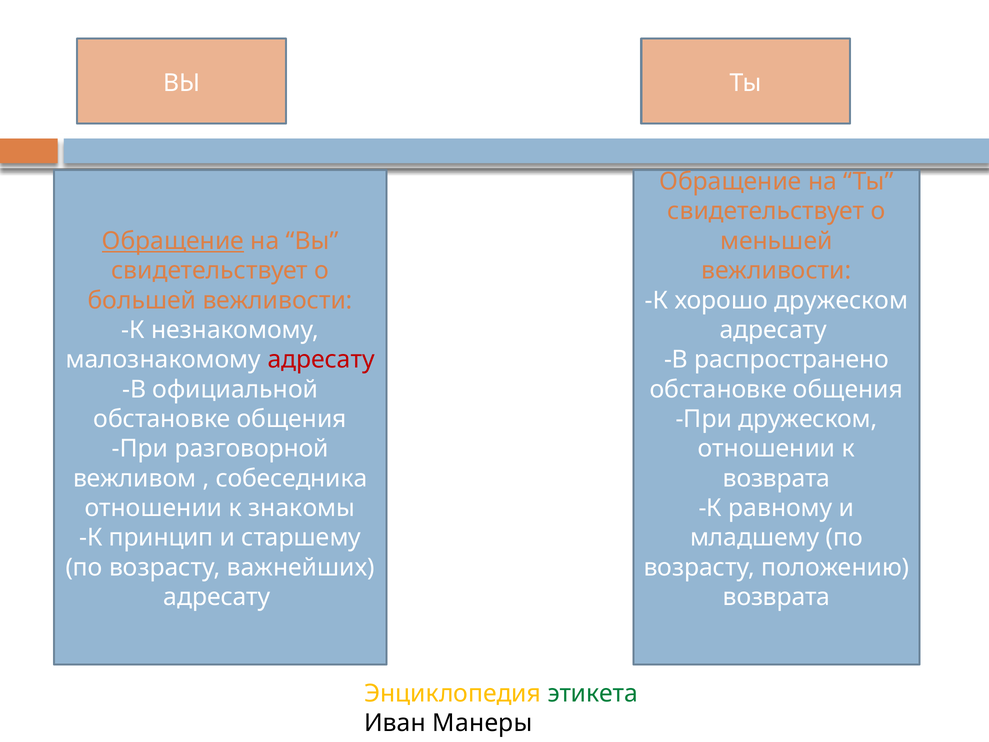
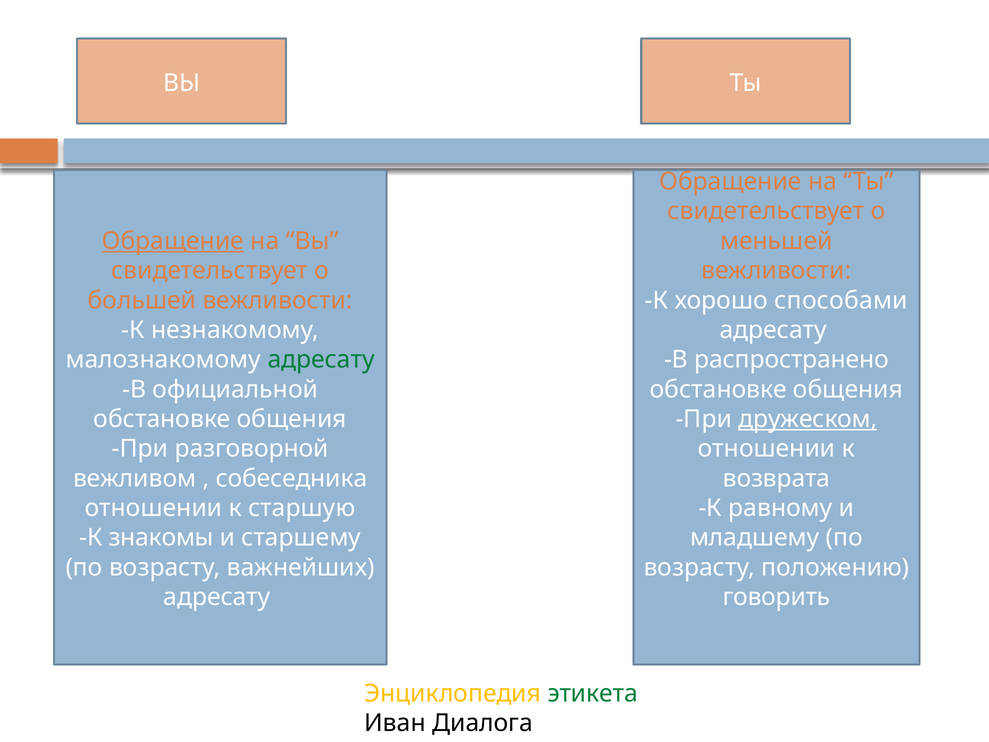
хорошо дружеском: дружеском -> способами (841, 300)
адресату colour: red -> green (321, 360)
дружеском underline: none -> present (808, 419)
знакомы: знакомы -> старшую (302, 508)
принцип: принцип -> знакомы (161, 538)
возврата: возврата -> говорить (776, 597)
Манеры: Манеры -> Диалога (483, 723)
